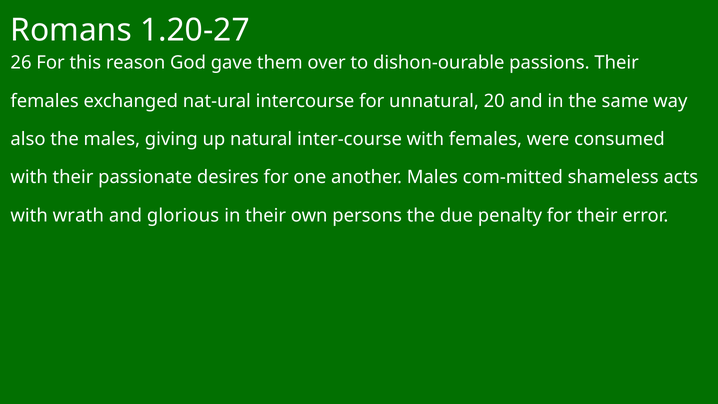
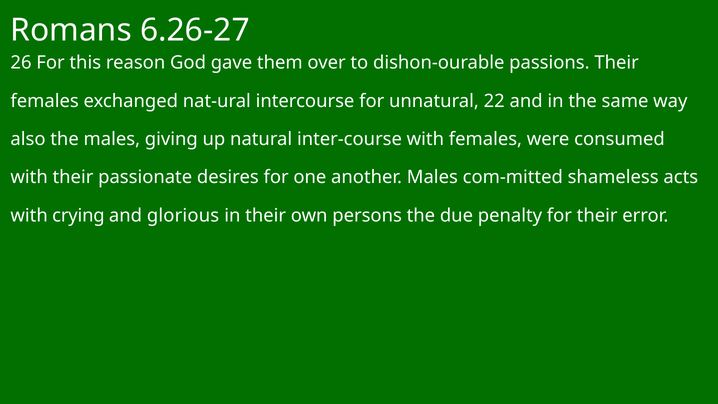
1.20-27: 1.20-27 -> 6.26-27 (195, 30)
20: 20 -> 22 (494, 101)
wrath: wrath -> crying (78, 215)
